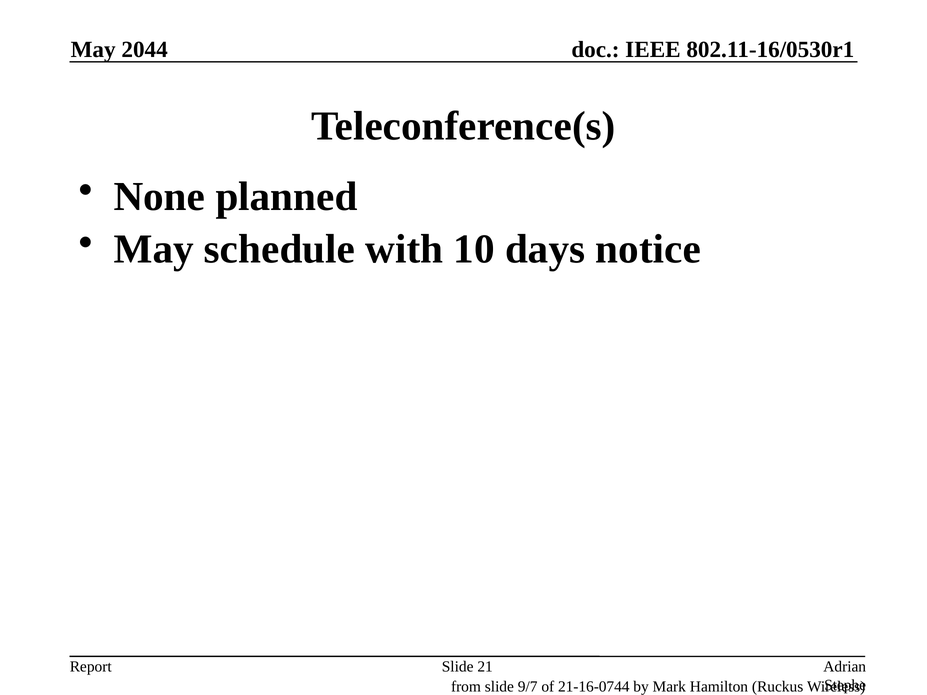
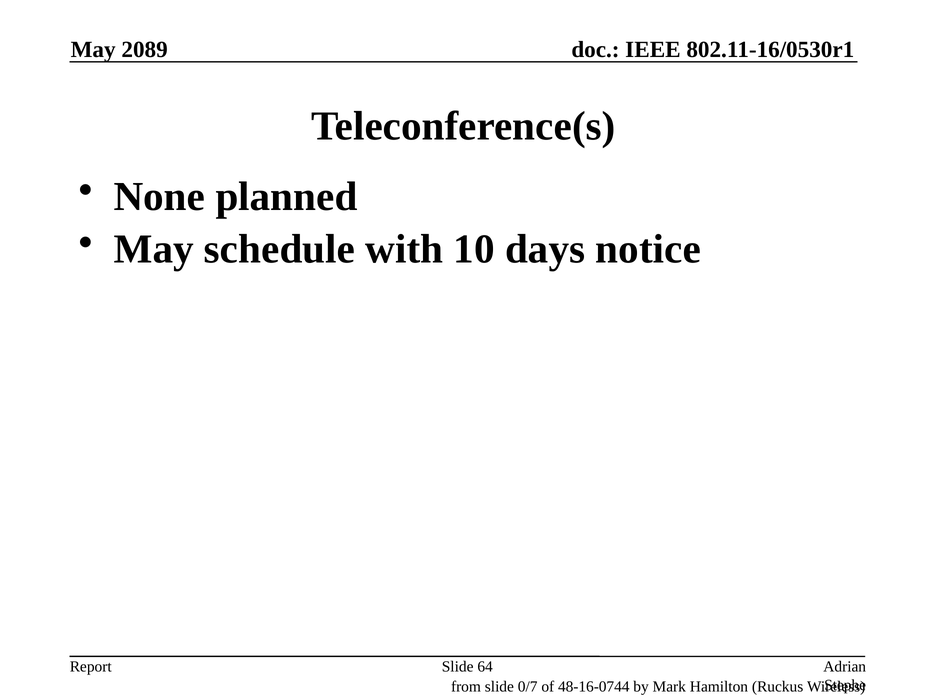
2044: 2044 -> 2089 (145, 49)
21: 21 -> 64 (485, 667)
9/7: 9/7 -> 0/7 (528, 687)
21-16-0744: 21-16-0744 -> 48-16-0744 (594, 687)
